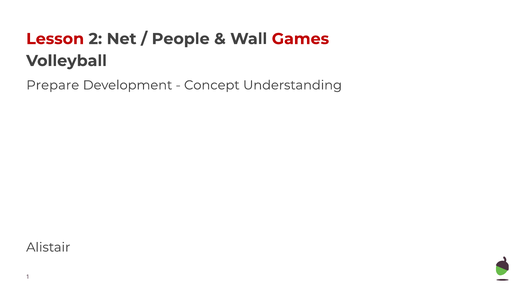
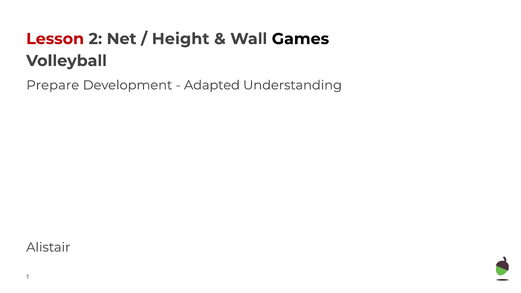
People: People -> Height (181, 39)
Games colour: red -> black (300, 39)
Concept: Concept -> Adapted (212, 85)
